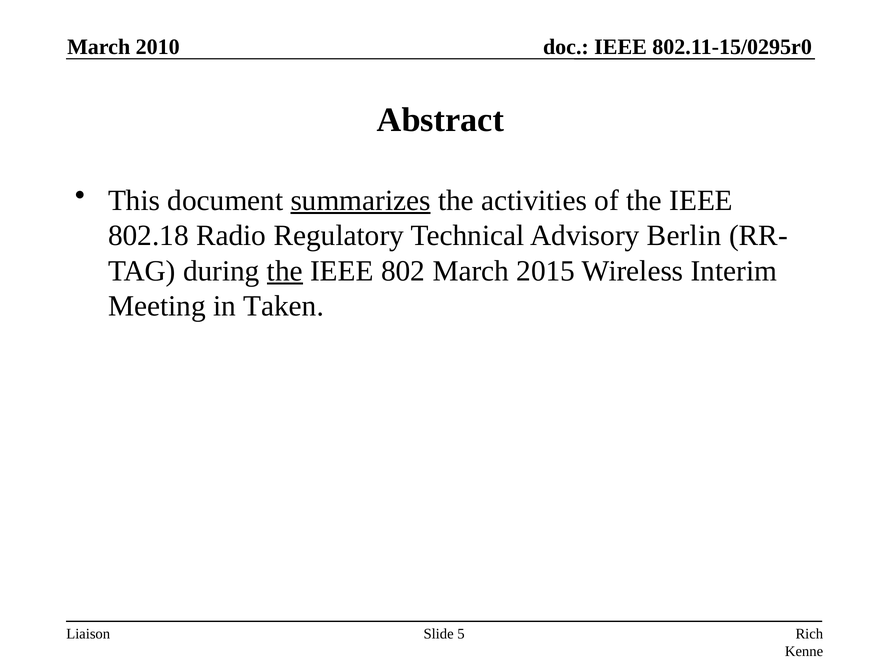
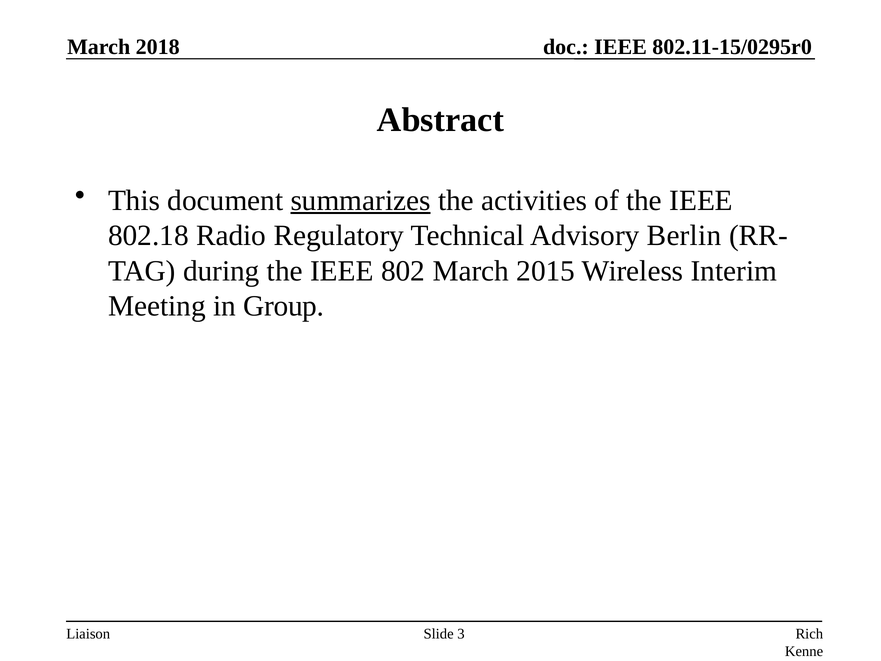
2010: 2010 -> 2018 (158, 47)
the underline: present -> none (285, 271)
Taken: Taken -> Group (284, 306)
5: 5 -> 3 (461, 634)
